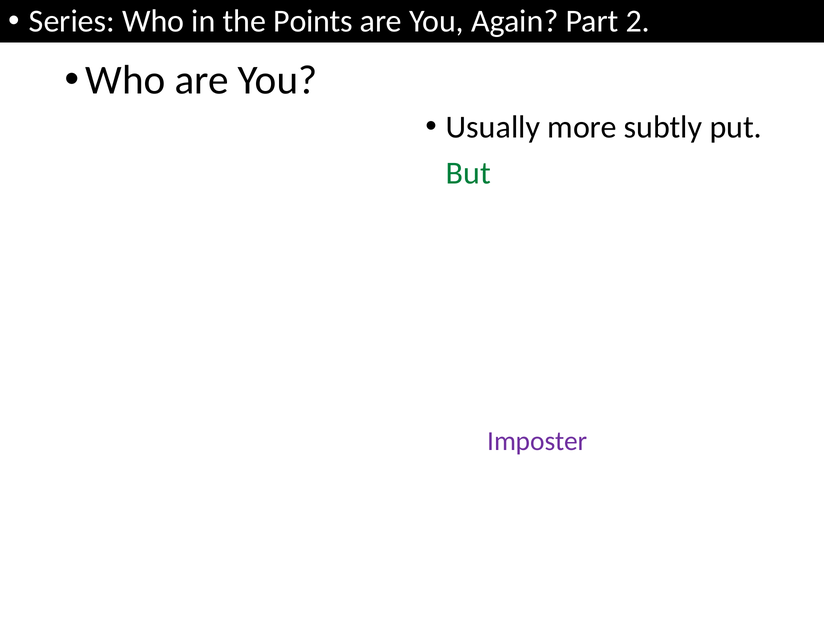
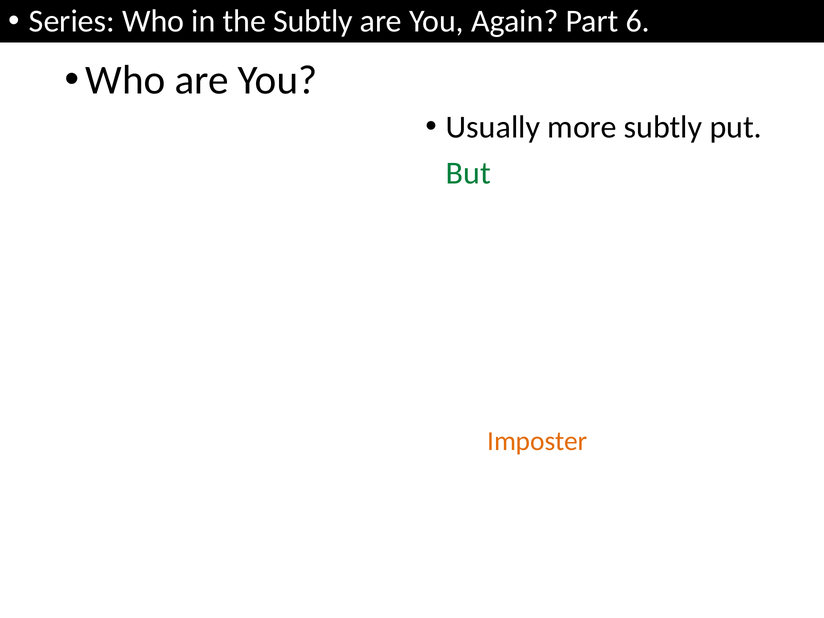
the Points: Points -> Subtly (313, 21)
2: 2 -> 6 (638, 21)
Imposter colour: purple -> orange (537, 441)
